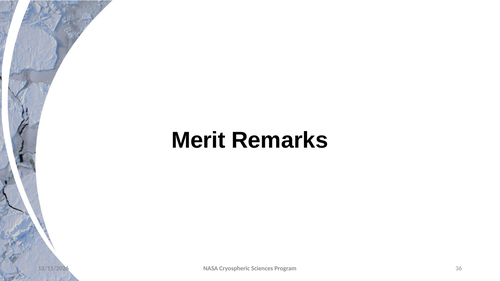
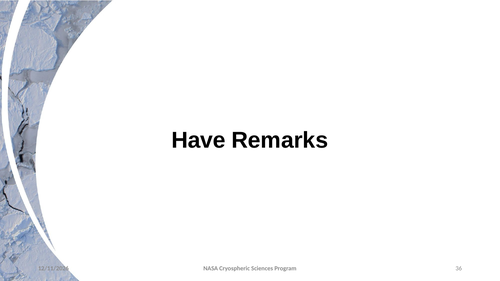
Merit: Merit -> Have (198, 140)
